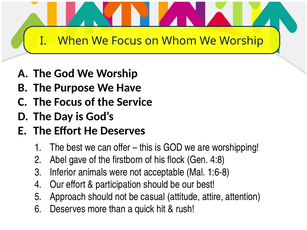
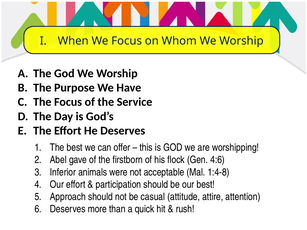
4:8: 4:8 -> 4:6 (218, 160)
1:6-8: 1:6-8 -> 1:4-8 (219, 172)
